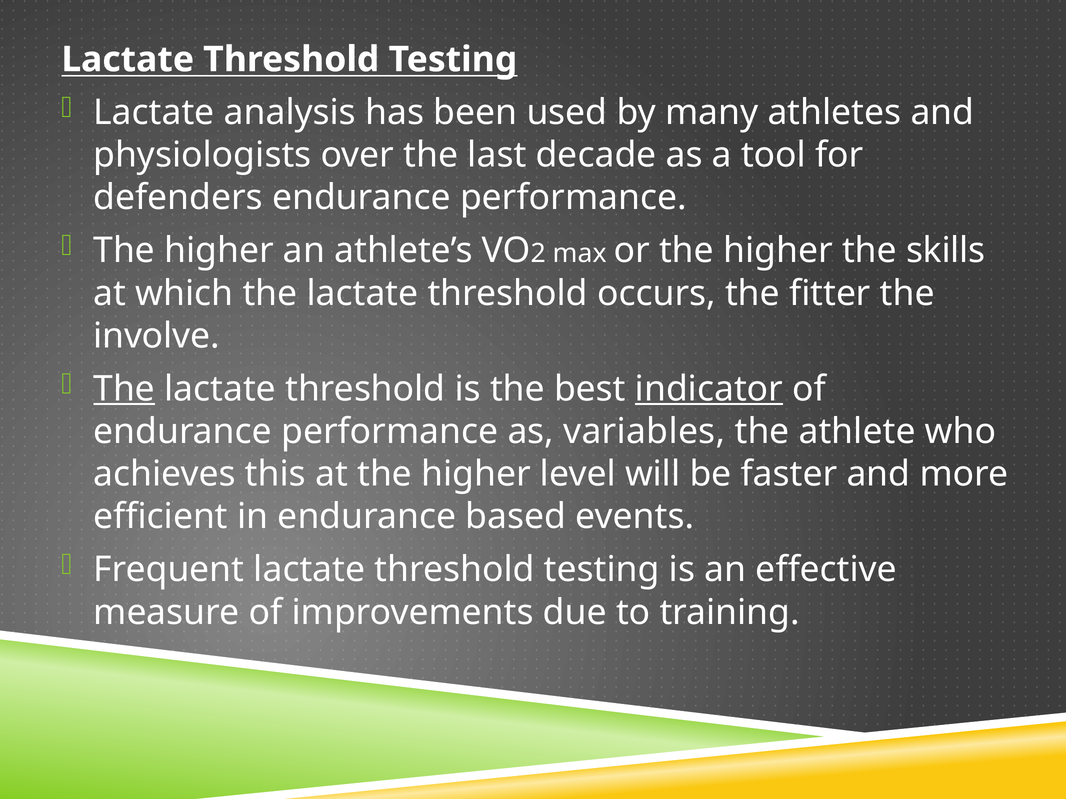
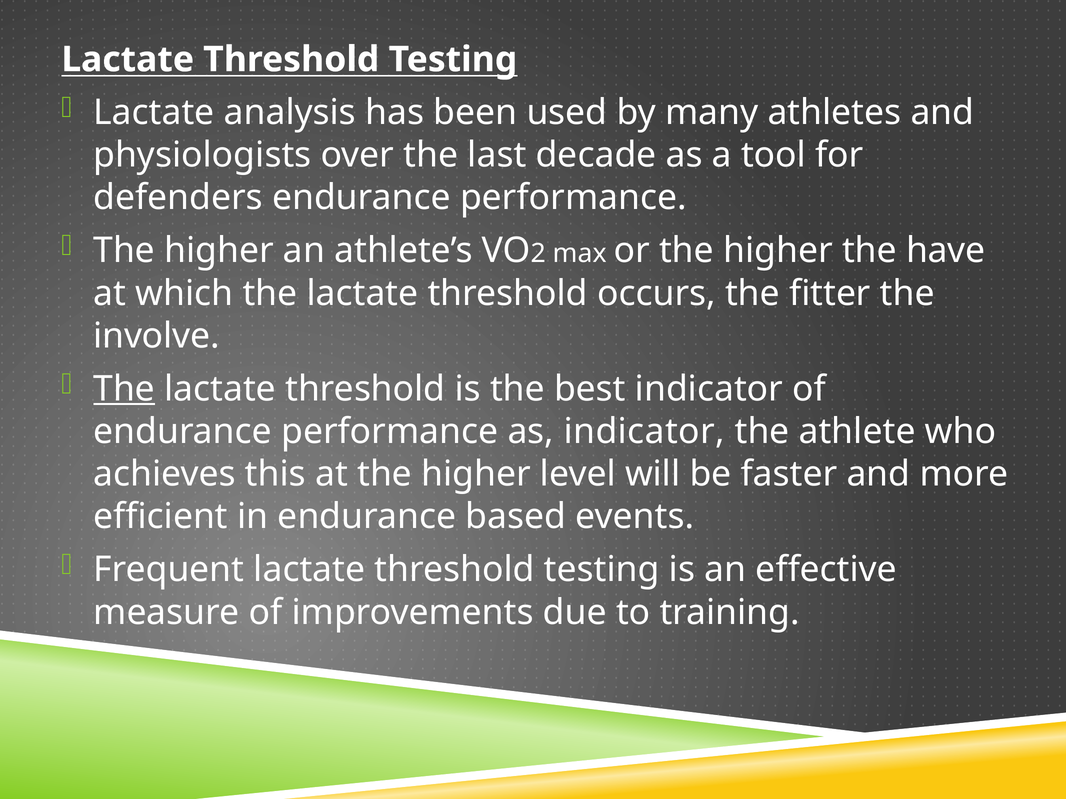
skills: skills -> have (946, 251)
indicator underline: present -> none (709, 389)
as variables: variables -> indicator (644, 432)
